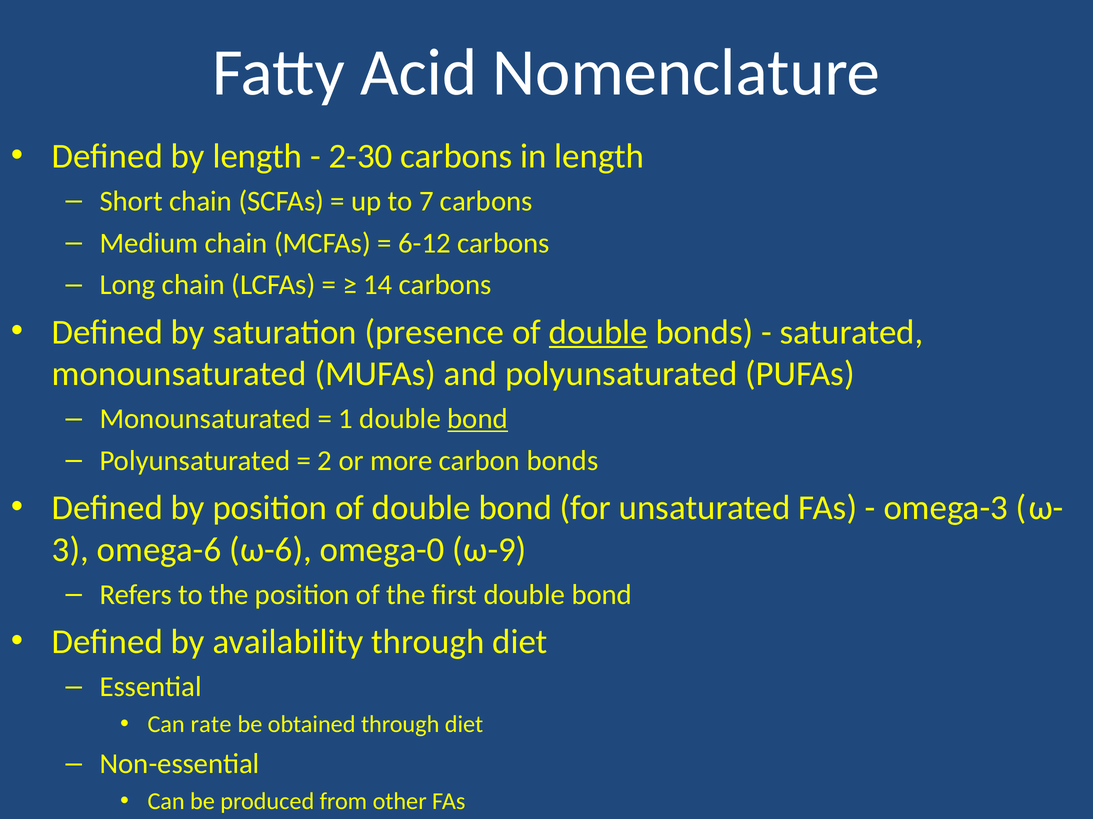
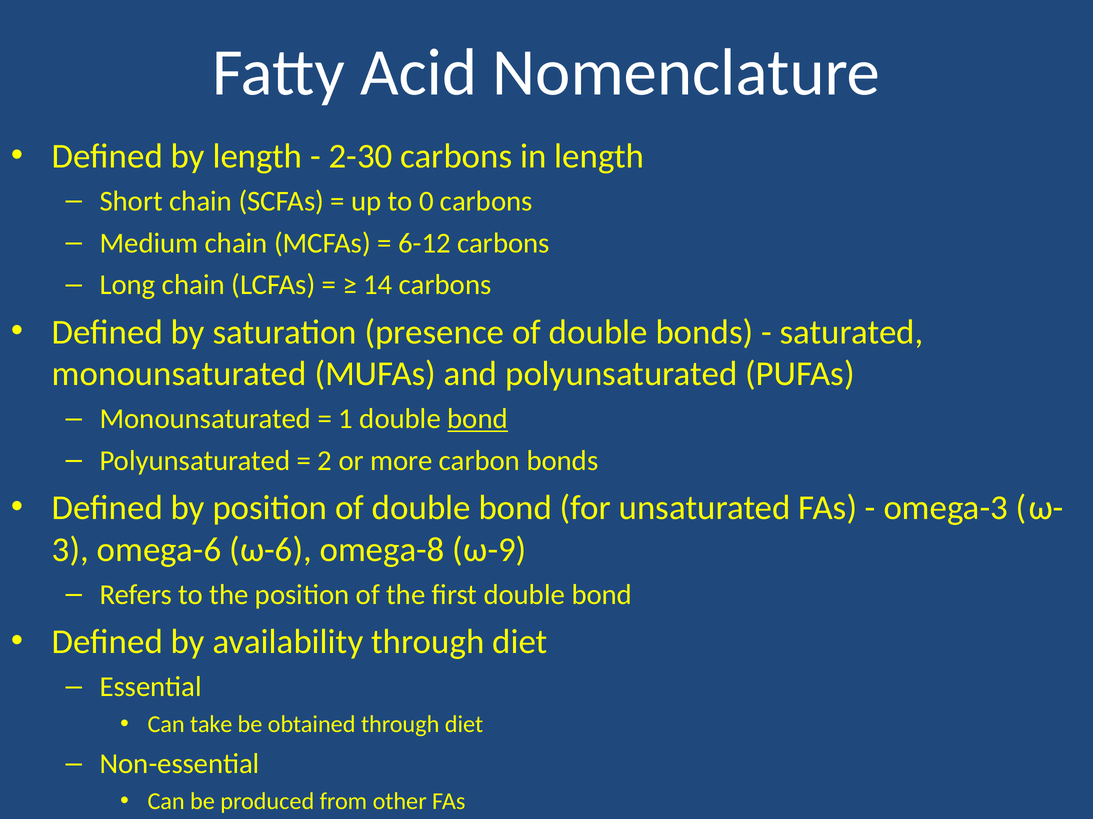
7: 7 -> 0 (426, 201)
double underline: present -> none (598, 332)
omega-0: omega-0 -> omega-8 (382, 550)
rate: rate -> take (211, 725)
